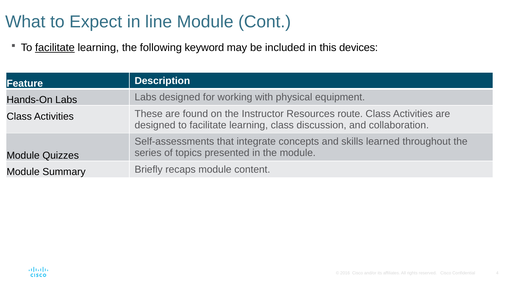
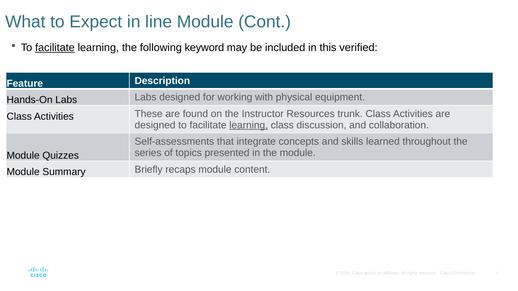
devices: devices -> verified (358, 48)
route: route -> trunk (350, 114)
learning underline: none -> present (249, 125)
